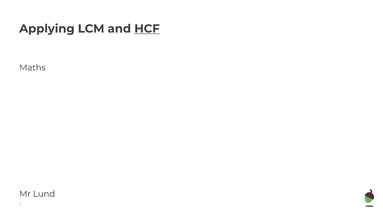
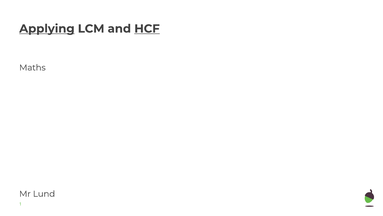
Applying underline: none -> present (47, 29)
